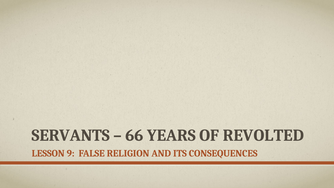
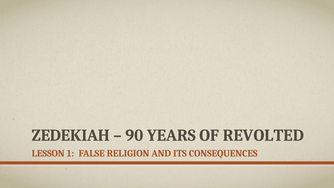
SERVANTS: SERVANTS -> ZEDEKIAH (71, 135)
66: 66 -> 90 (134, 135)
9: 9 -> 1 (71, 153)
